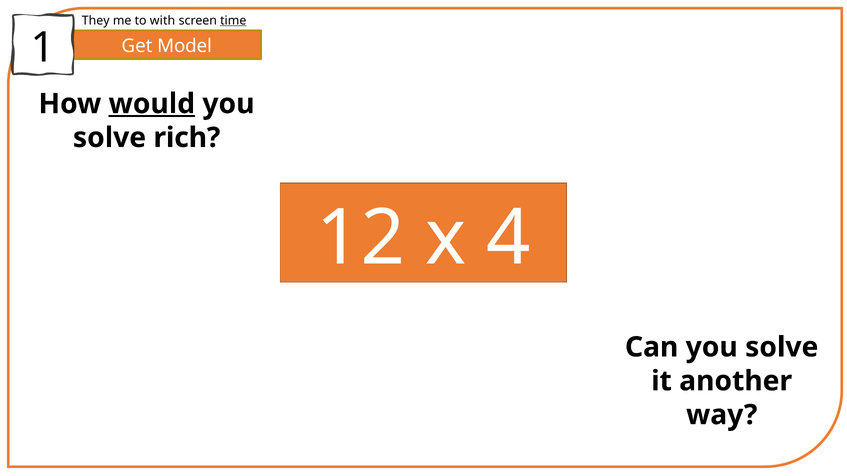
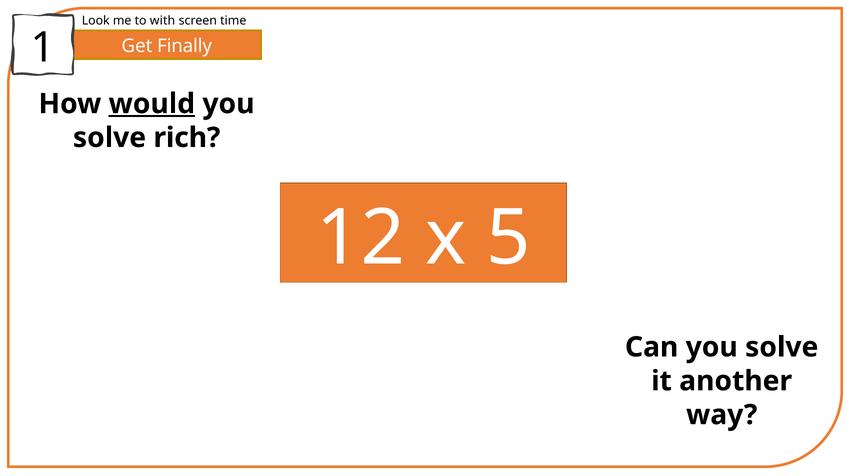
They: They -> Look (96, 20)
time underline: present -> none (233, 20)
Model: Model -> Finally (185, 46)
4: 4 -> 5 (508, 238)
